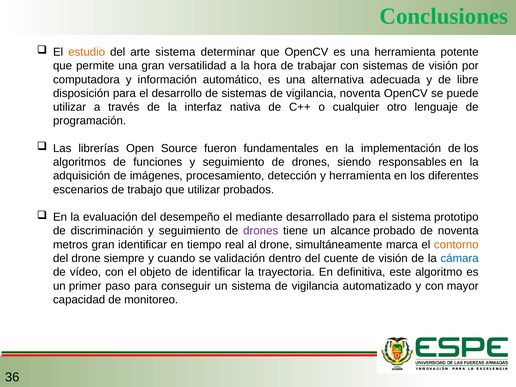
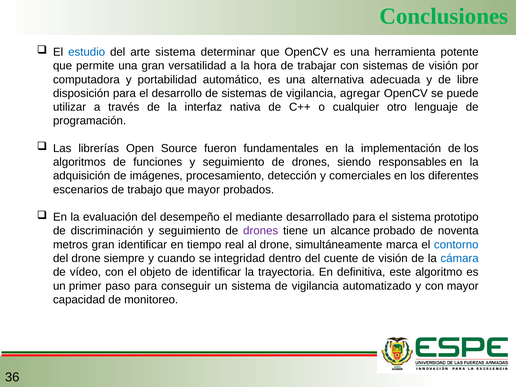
estudio colour: orange -> blue (87, 52)
información: información -> portabilidad (167, 80)
vigilancia noventa: noventa -> agregar (360, 93)
y herramienta: herramienta -> comerciales (360, 176)
que utilizar: utilizar -> mayor (204, 190)
contorno colour: orange -> blue (456, 245)
validación: validación -> integridad (240, 258)
